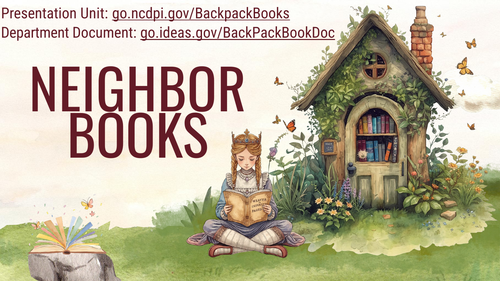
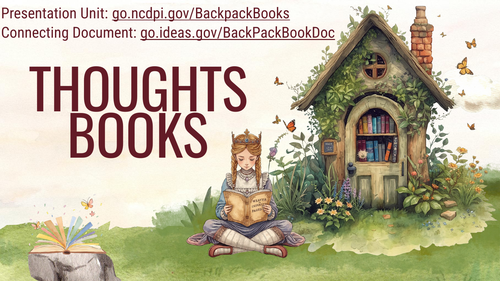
Department: Department -> Connecting (35, 33)
NEIGHBOR: NEIGHBOR -> THOUGHTS (138, 93)
